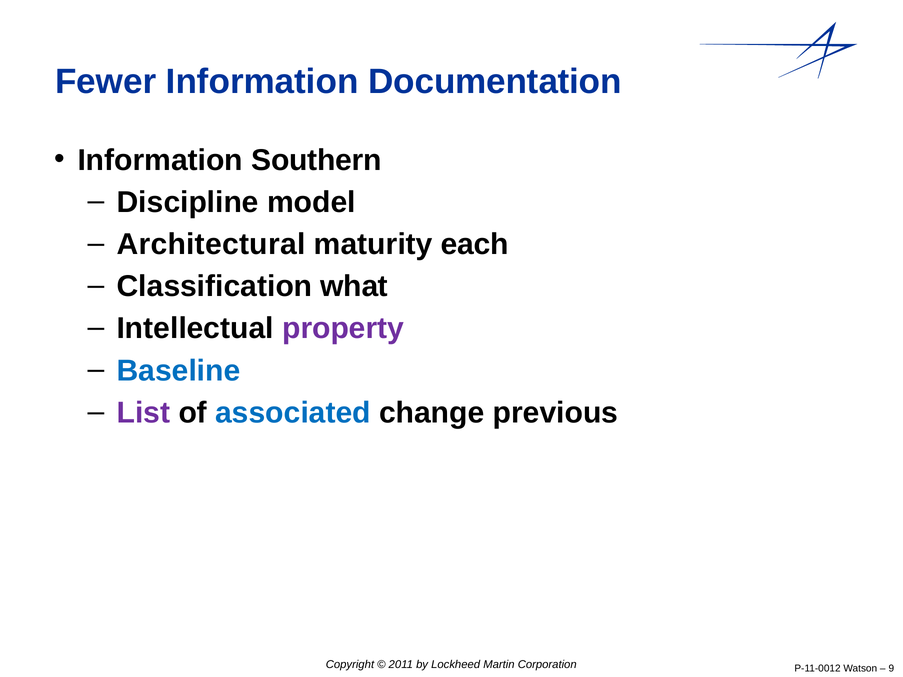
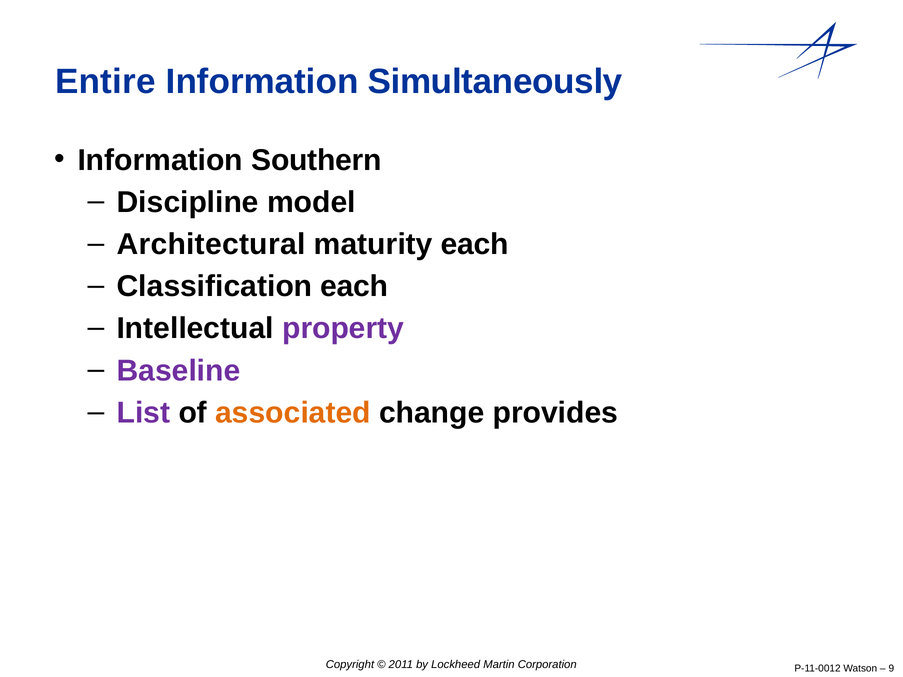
Fewer: Fewer -> Entire (106, 81)
Documentation: Documentation -> Simultaneously (495, 81)
Classification what: what -> each (354, 287)
Baseline colour: blue -> purple (179, 371)
associated colour: blue -> orange (293, 413)
previous: previous -> provides (555, 413)
